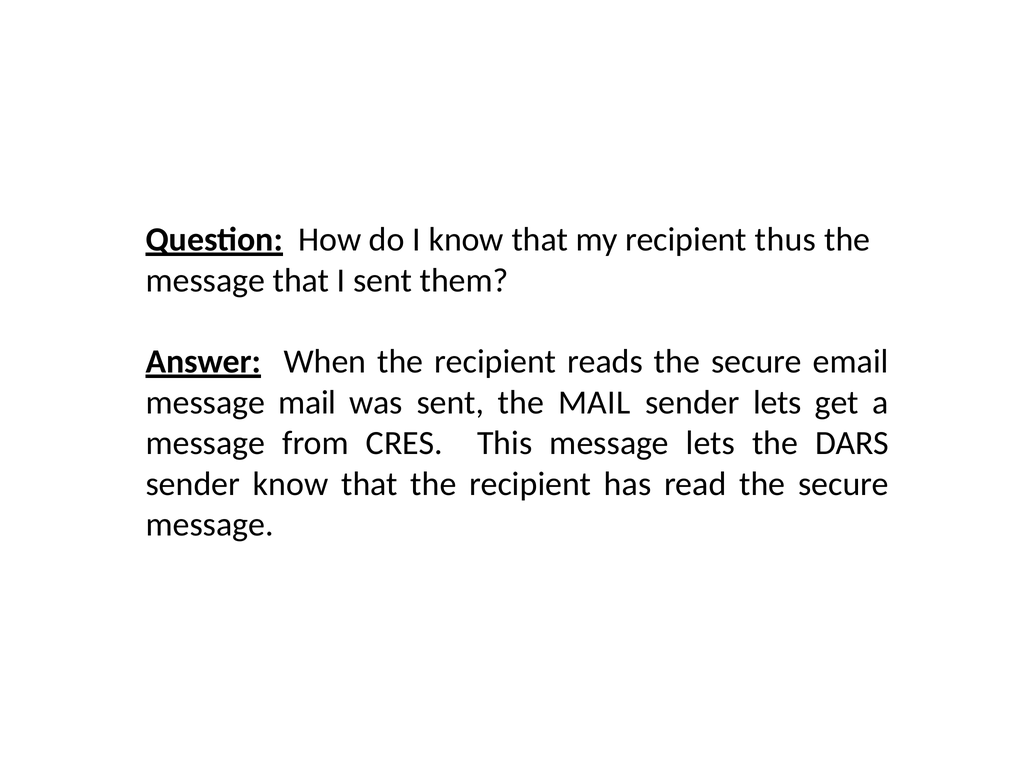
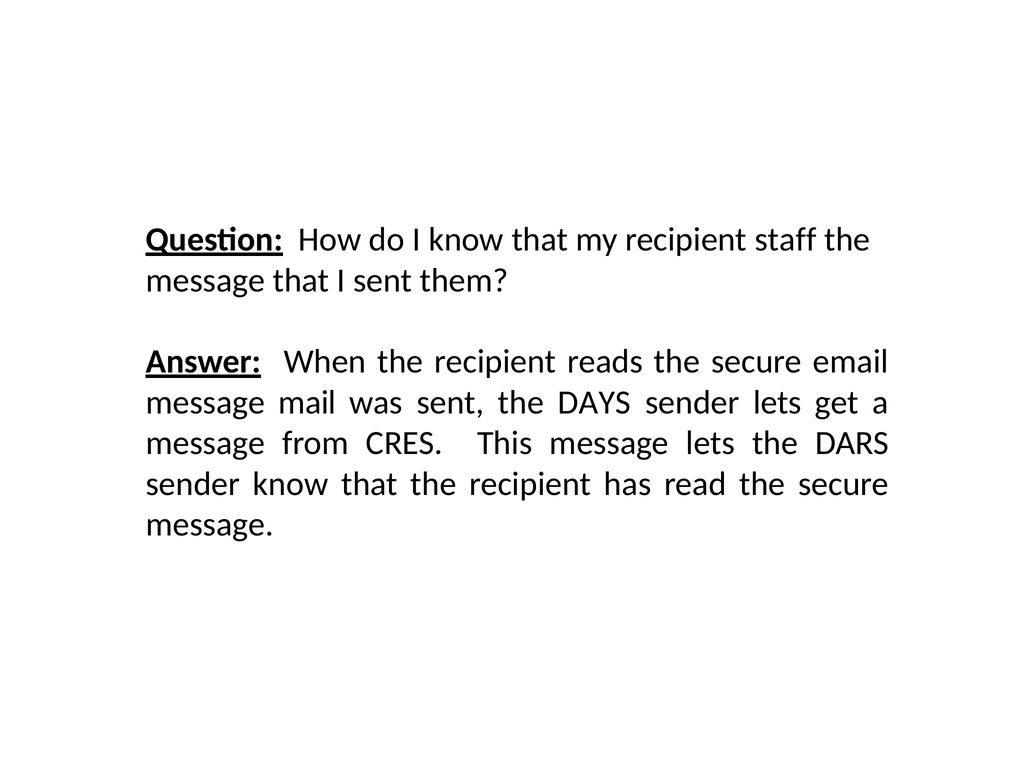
thus: thus -> staff (786, 240)
the MAIL: MAIL -> DAYS (594, 403)
